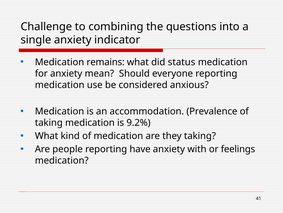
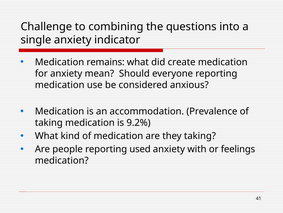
status: status -> create (182, 62)
have: have -> used (140, 149)
